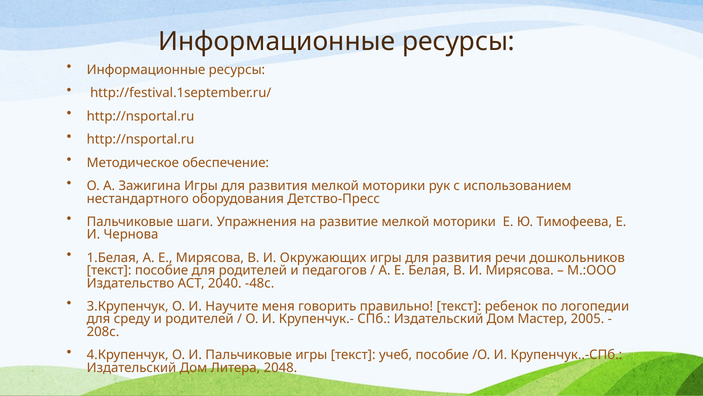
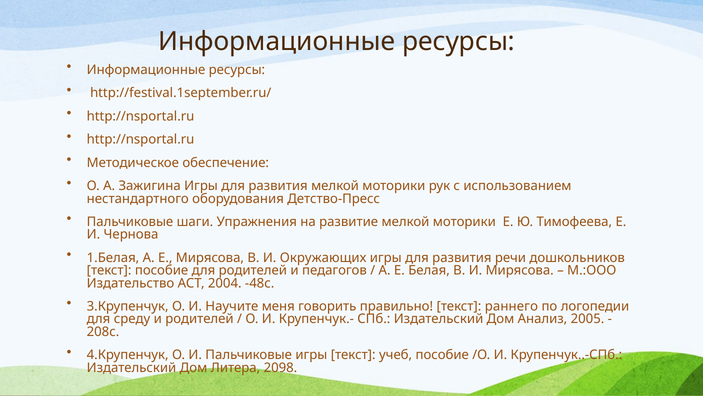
2040: 2040 -> 2004 (225, 283)
ребенок: ребенок -> раннего (511, 306)
Мастер: Мастер -> Анализ (543, 319)
2048: 2048 -> 2098 (280, 367)
